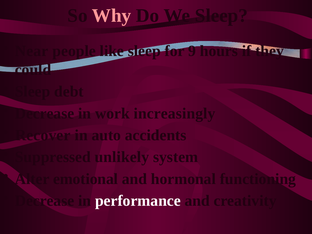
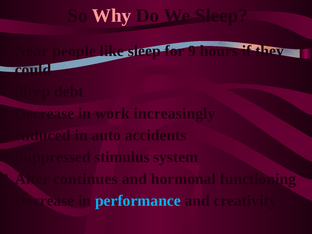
Recover: Recover -> Induced (43, 135)
unlikely: unlikely -> stimulus (122, 157)
emotional: emotional -> continues (85, 179)
performance colour: white -> light blue (138, 201)
